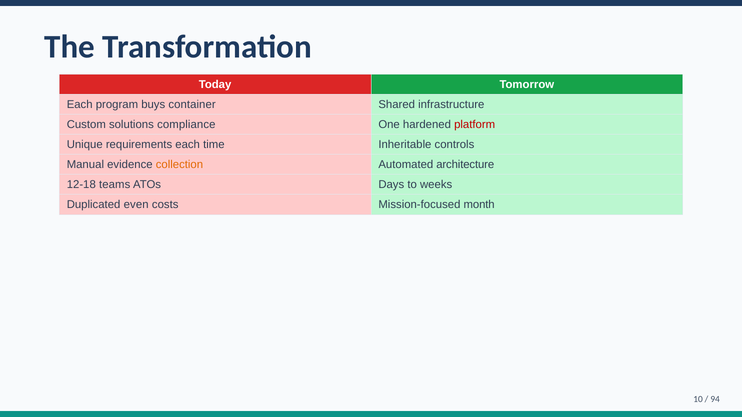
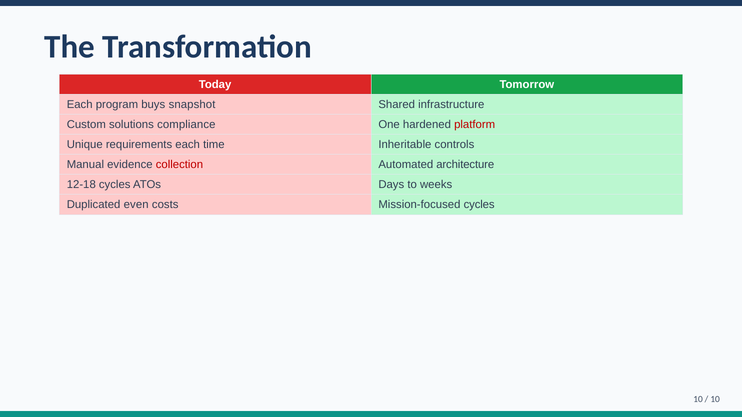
container: container -> snapshot (192, 104)
collection colour: orange -> red (179, 165)
12-18 teams: teams -> cycles (115, 185)
Mission-focused month: month -> cycles (479, 205)
94: 94 -> 10 (715, 399)
